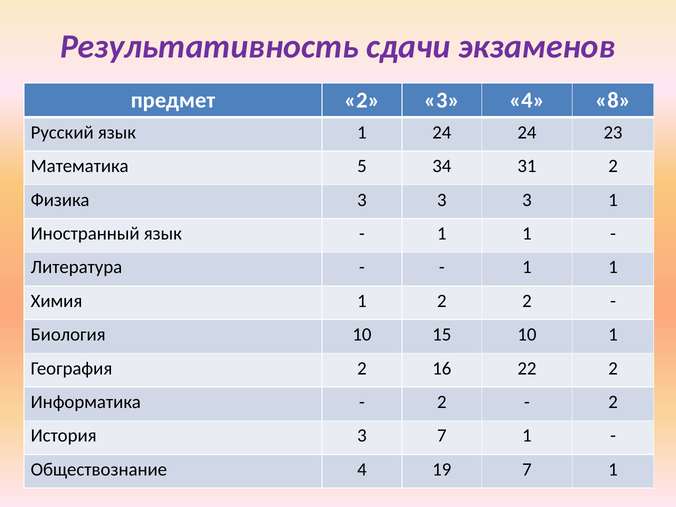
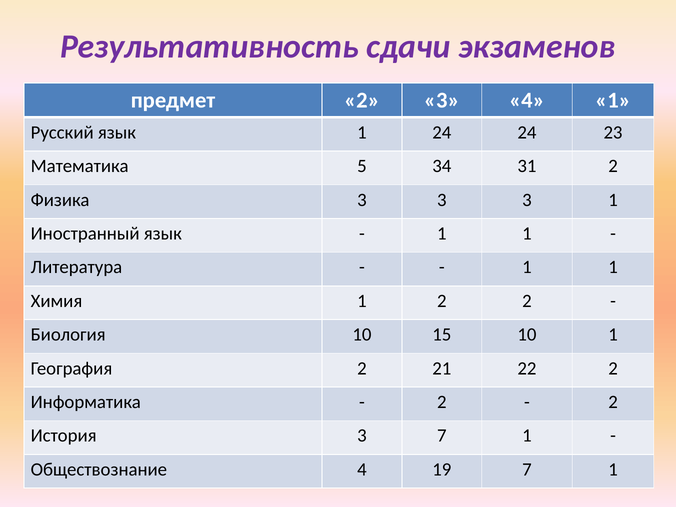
4 8: 8 -> 1 (613, 100)
16: 16 -> 21 (442, 368)
